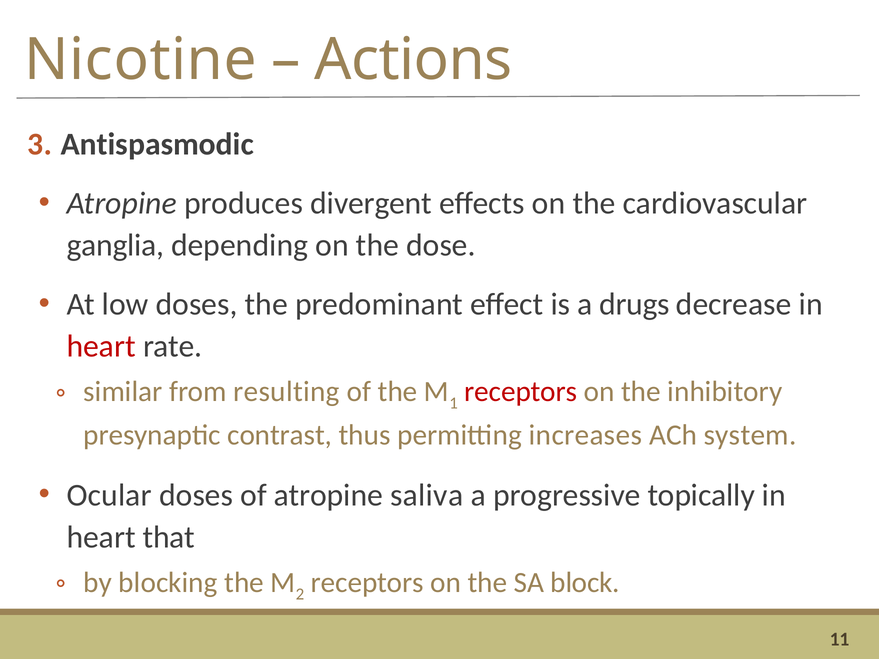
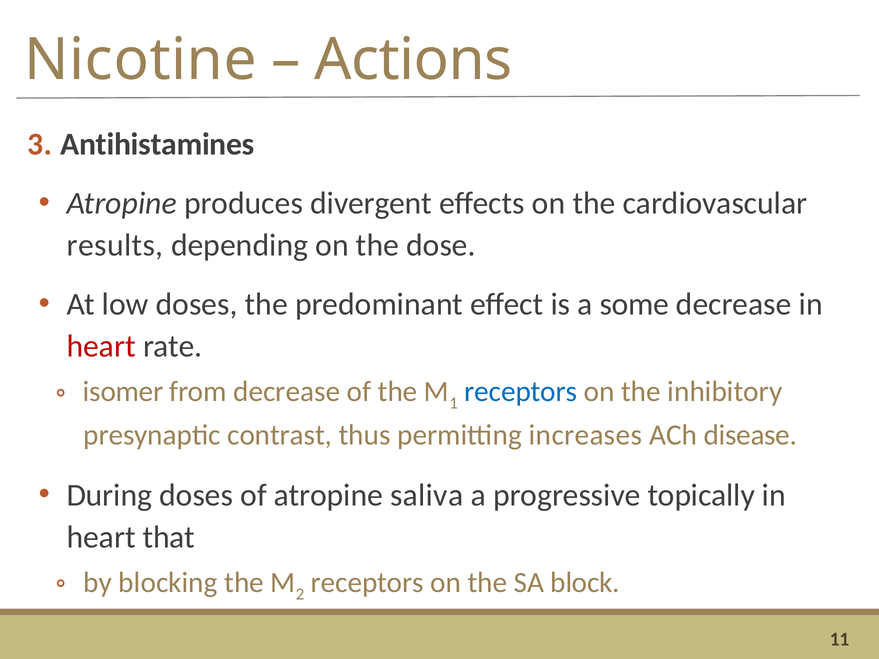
Antispasmodic: Antispasmodic -> Antihistamines (157, 144)
ganglia: ganglia -> results (115, 245)
drugs: drugs -> some (634, 304)
similar: similar -> isomer (123, 392)
from resulting: resulting -> decrease (287, 392)
receptors colour: red -> blue (521, 392)
system: system -> disease (750, 435)
Ocular: Ocular -> During (109, 495)
